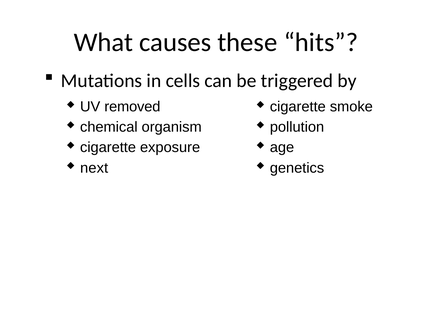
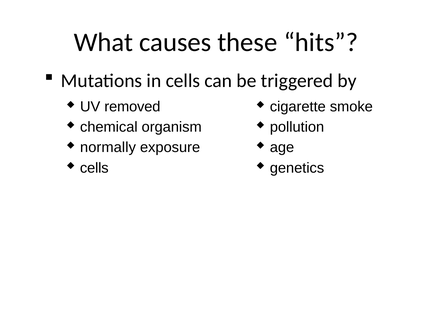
cigarette: cigarette -> normally (108, 148)
next: next -> cells (94, 168)
